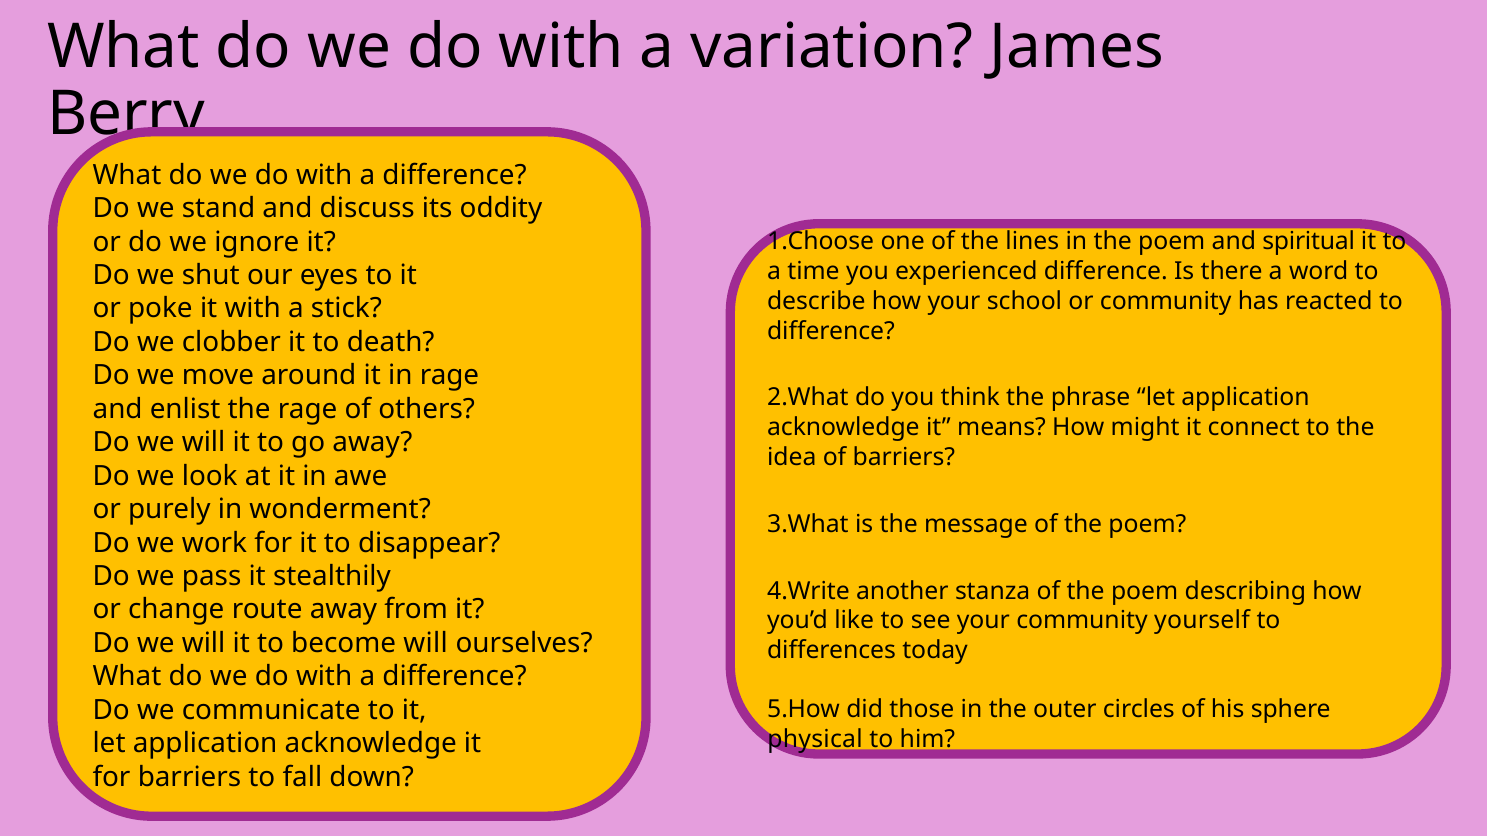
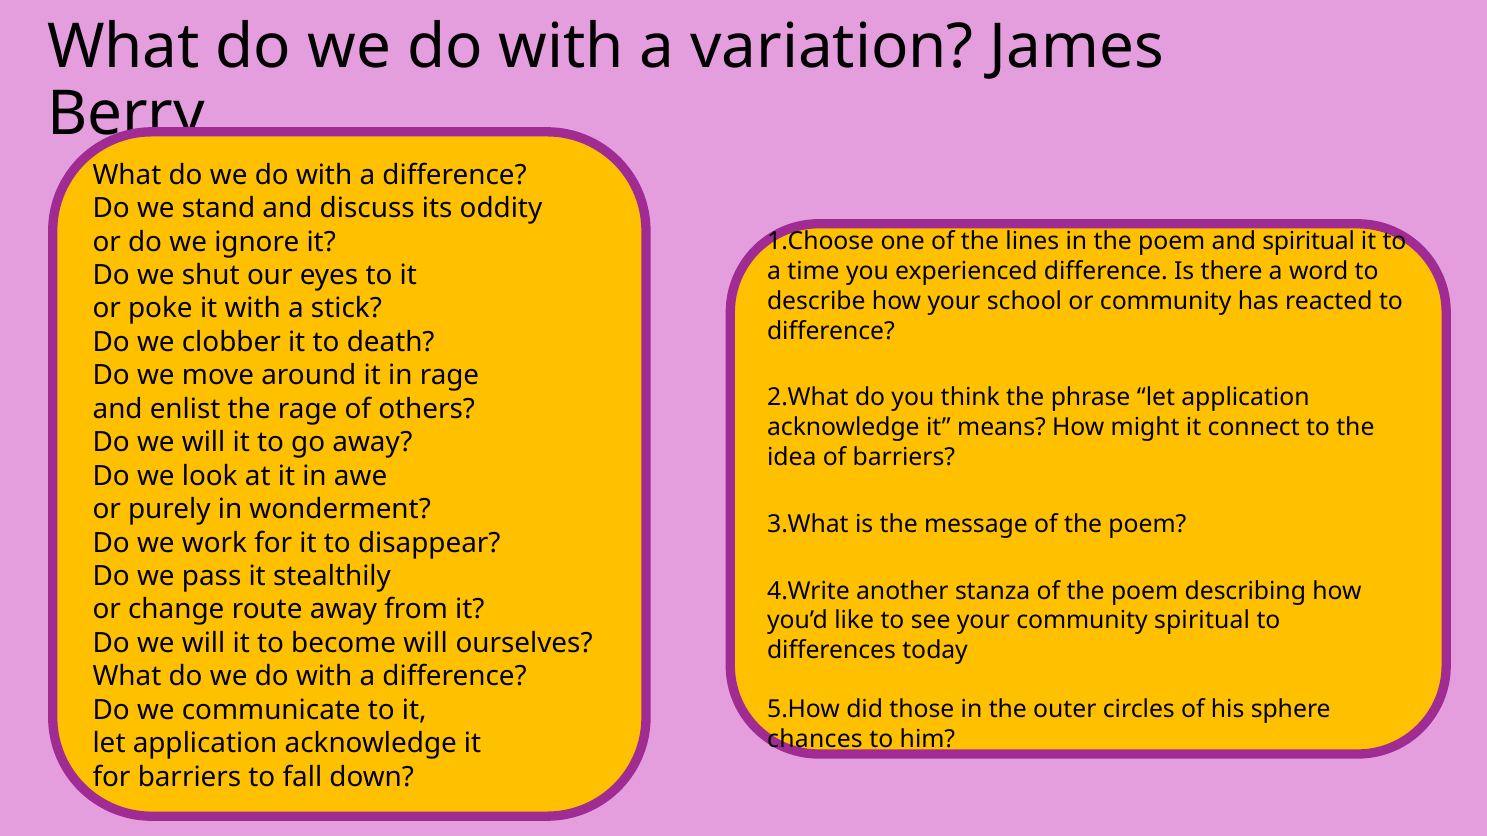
community yourself: yourself -> spiritual (1202, 621)
physical: physical -> chances (815, 740)
